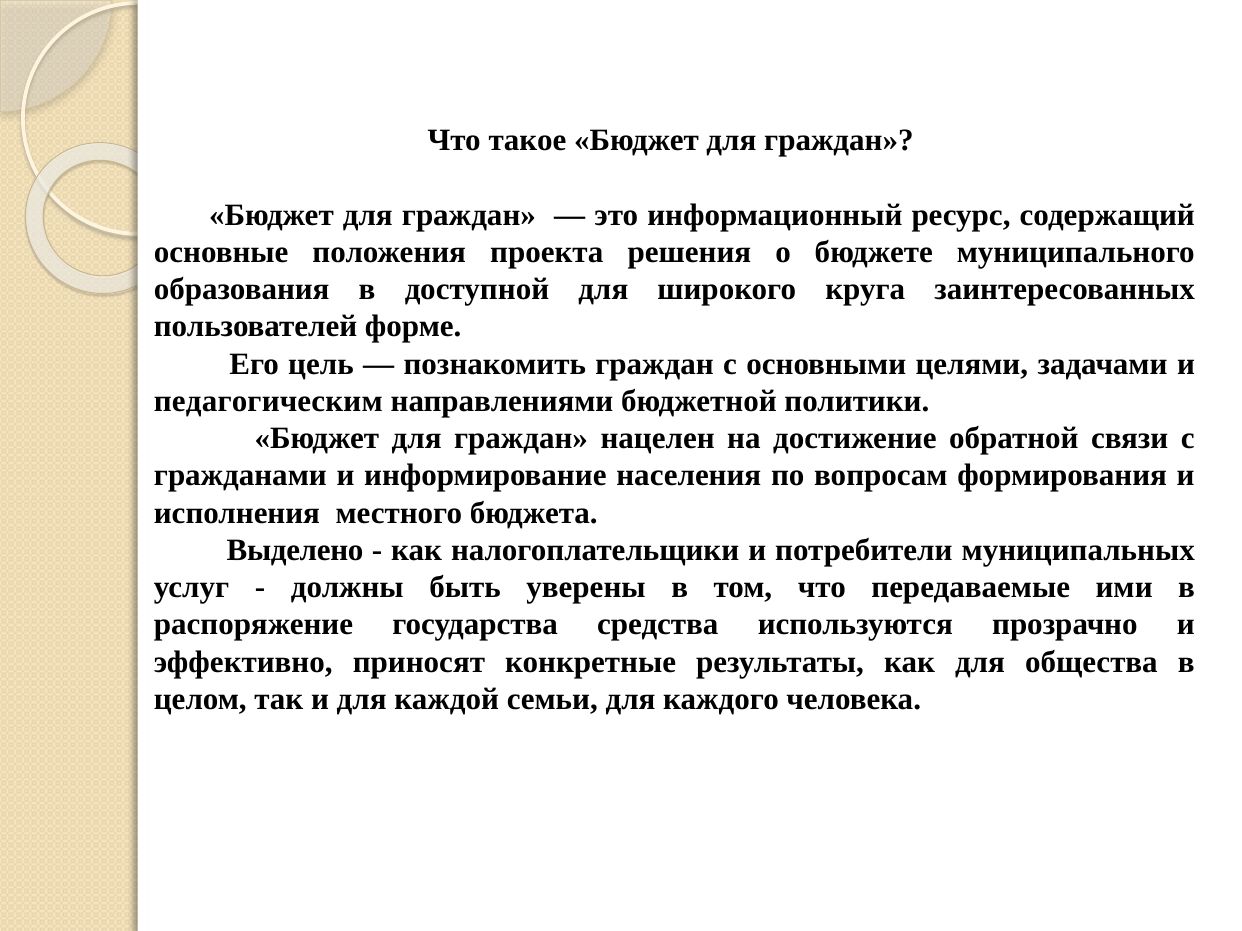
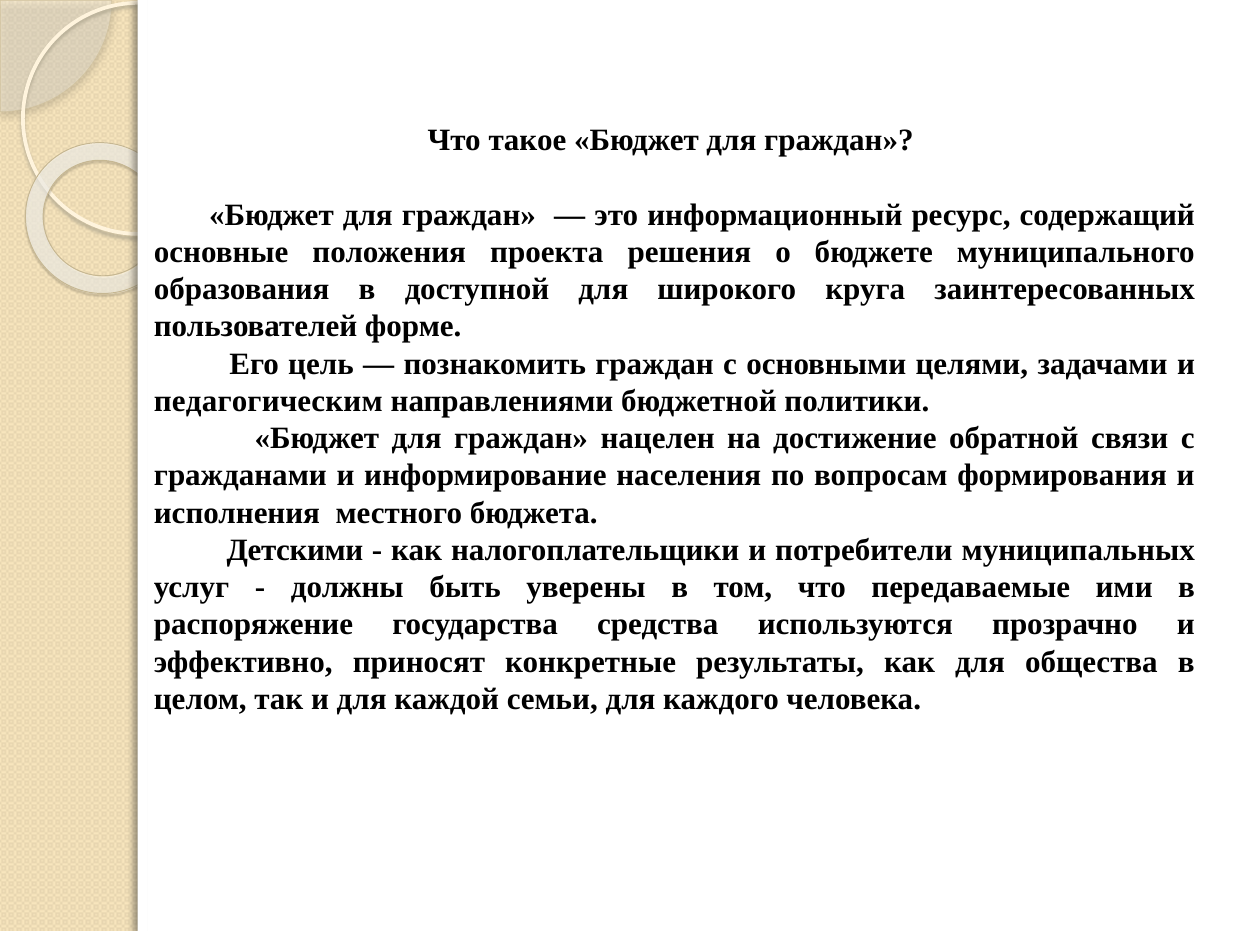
Выделено: Выделено -> Детскими (295, 550)
